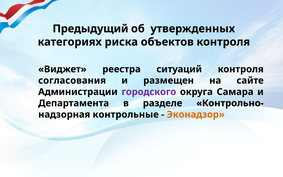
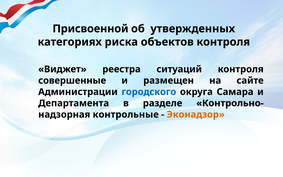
Предыдущий: Предыдущий -> Присвоенной (90, 29)
согласования: согласования -> совершенные (72, 80)
городского colour: purple -> blue (149, 92)
